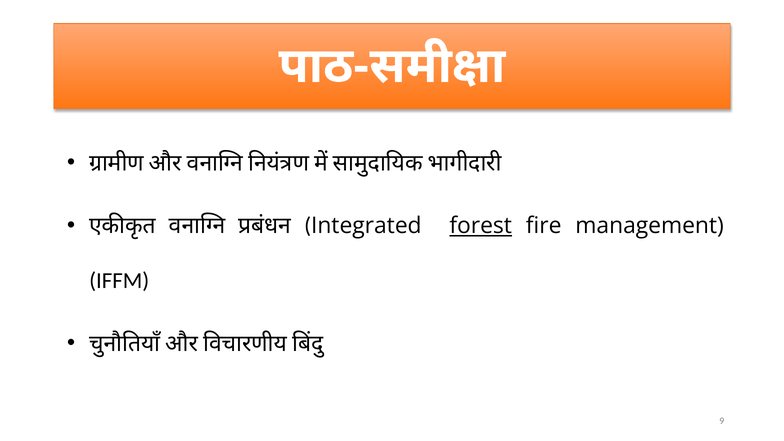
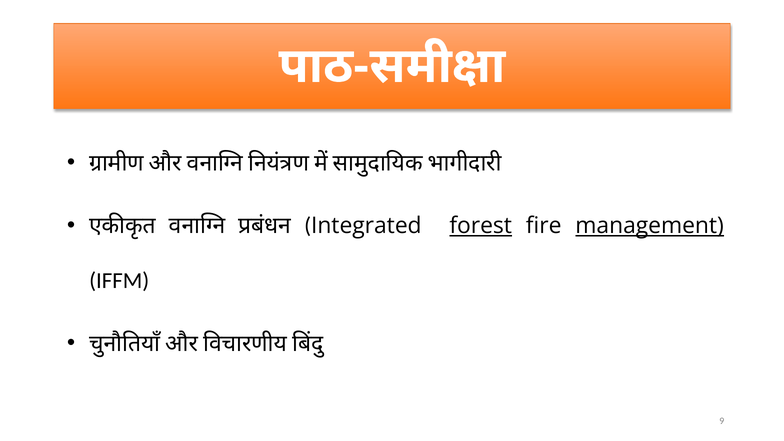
management underline: none -> present (650, 226)
